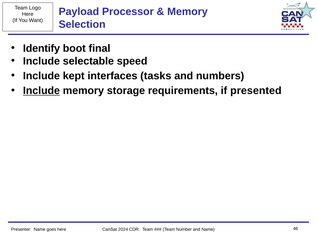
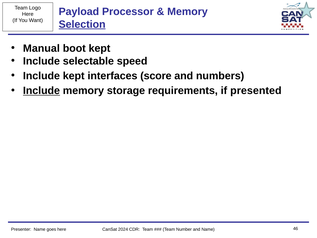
Selection underline: none -> present (82, 24)
Identify: Identify -> Manual (41, 48)
boot final: final -> kept (100, 48)
tasks: tasks -> score (156, 76)
